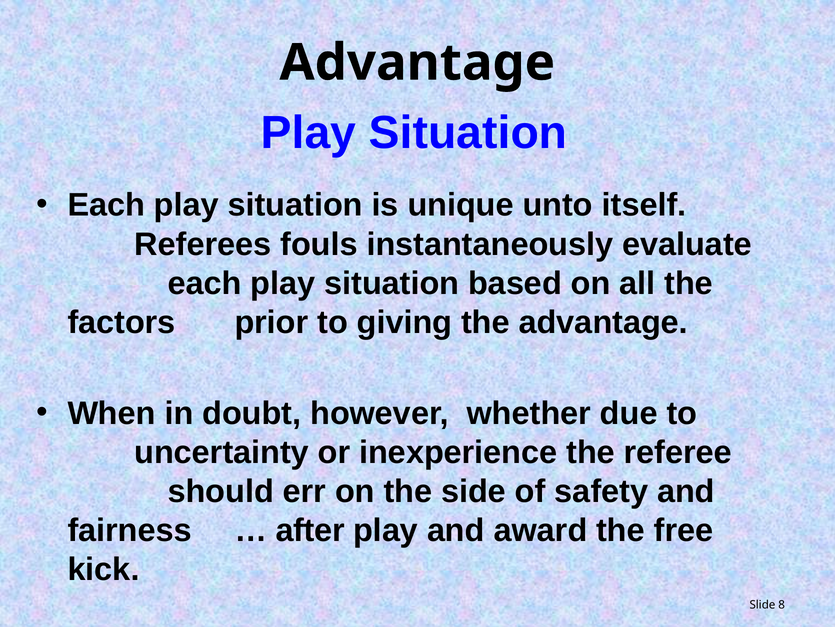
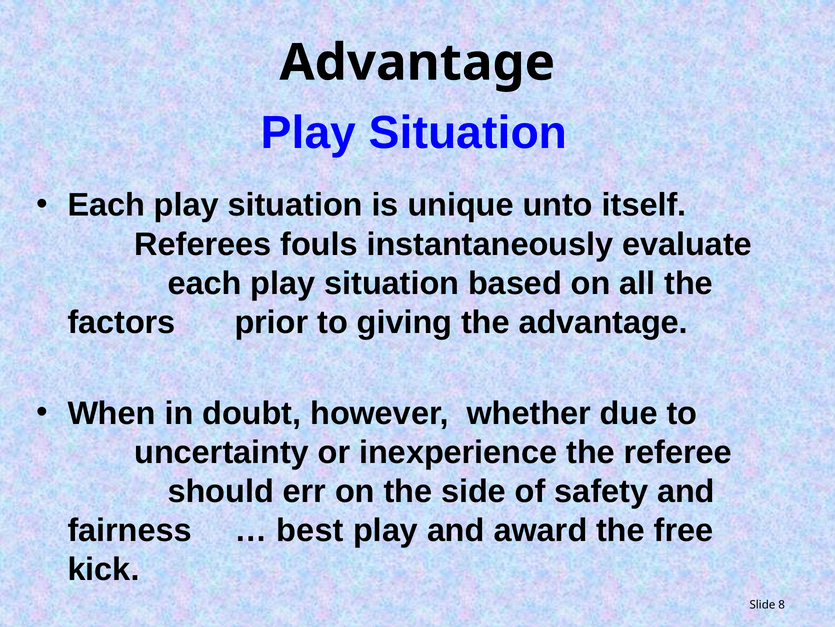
after: after -> best (310, 530)
